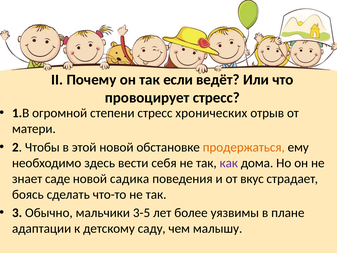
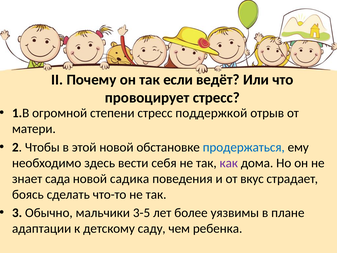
хронических: хронических -> поддержкой (211, 113)
продержаться colour: orange -> blue (244, 147)
саде: саде -> сада (58, 179)
малышу: малышу -> ребенка (218, 228)
